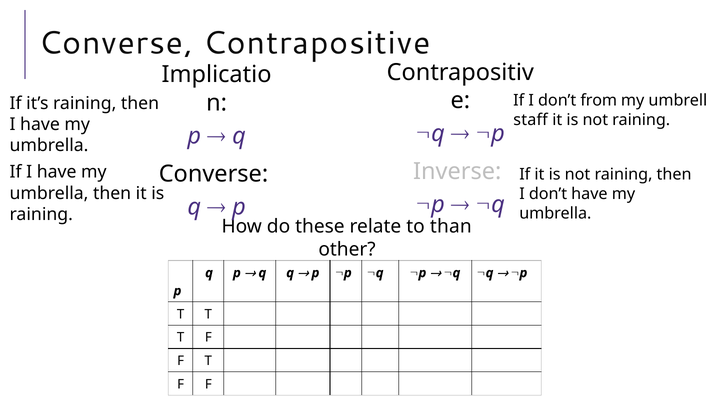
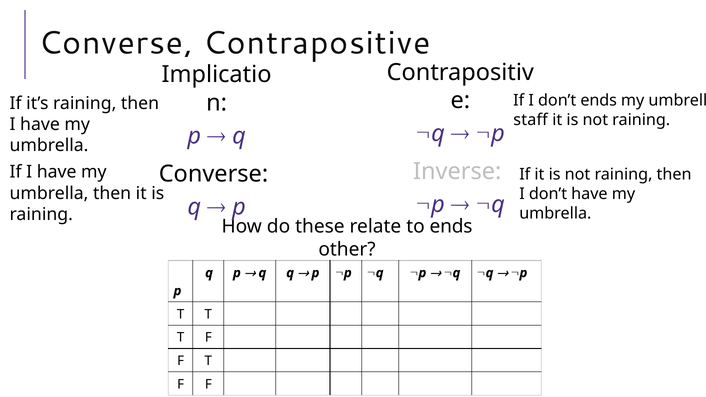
don’t from: from -> ends (599, 101)
to than: than -> ends (451, 227)
